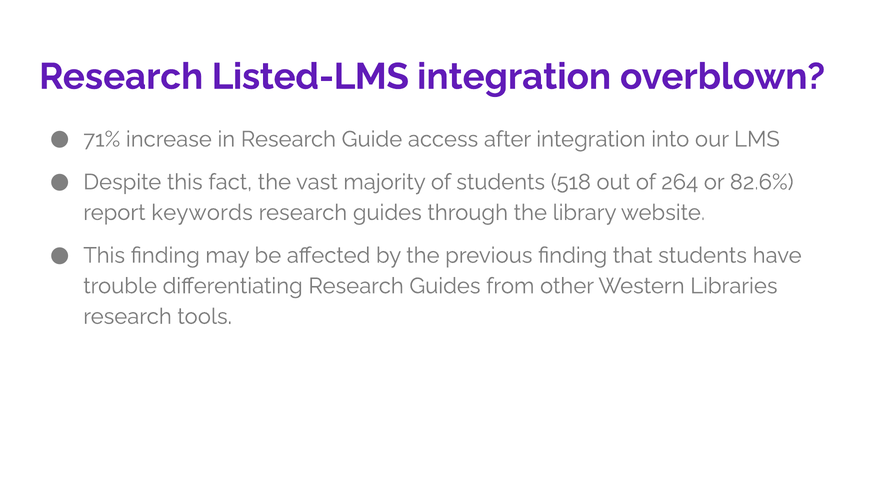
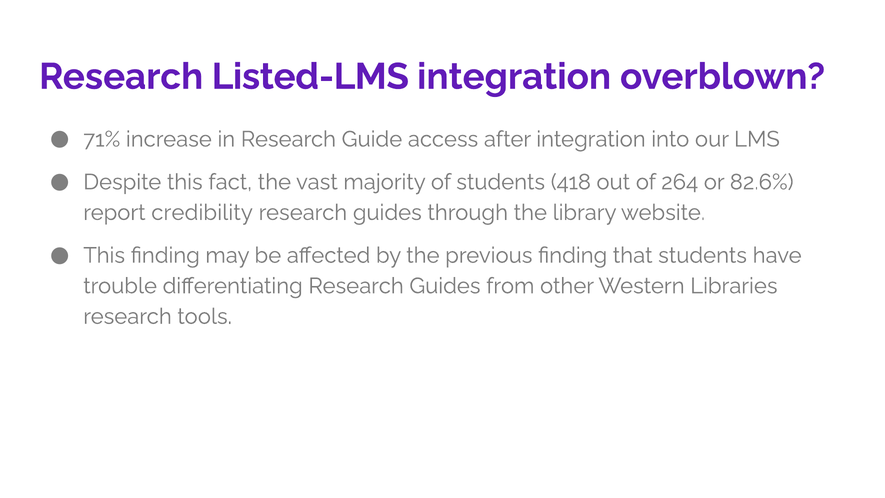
518: 518 -> 418 (571, 182)
keywords: keywords -> credibility (202, 213)
